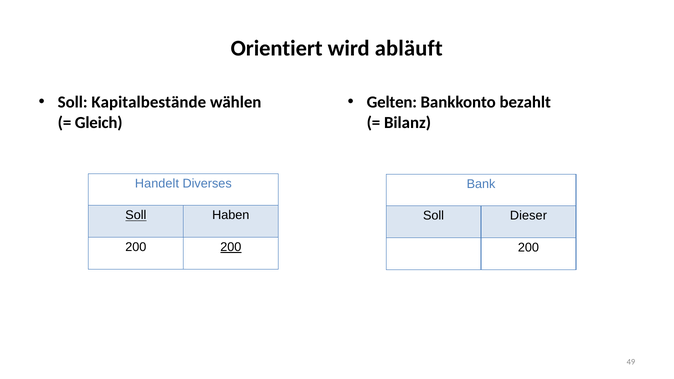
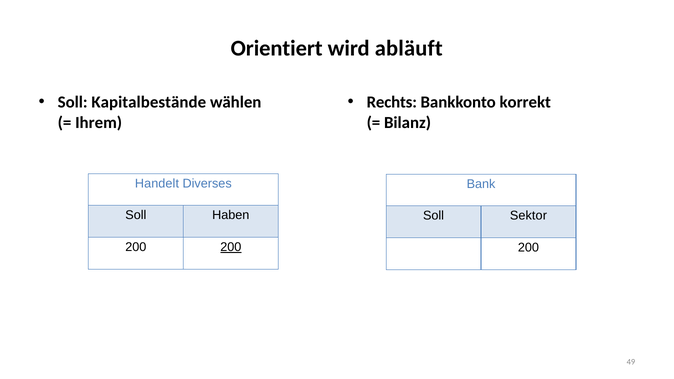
Gelten: Gelten -> Rechts (392, 102)
bezahlt: bezahlt -> korrekt (525, 102)
Gleich: Gleich -> Ihrem (99, 123)
Soll underline: present -> none (136, 215)
Dieser: Dieser -> Sektor (528, 216)
